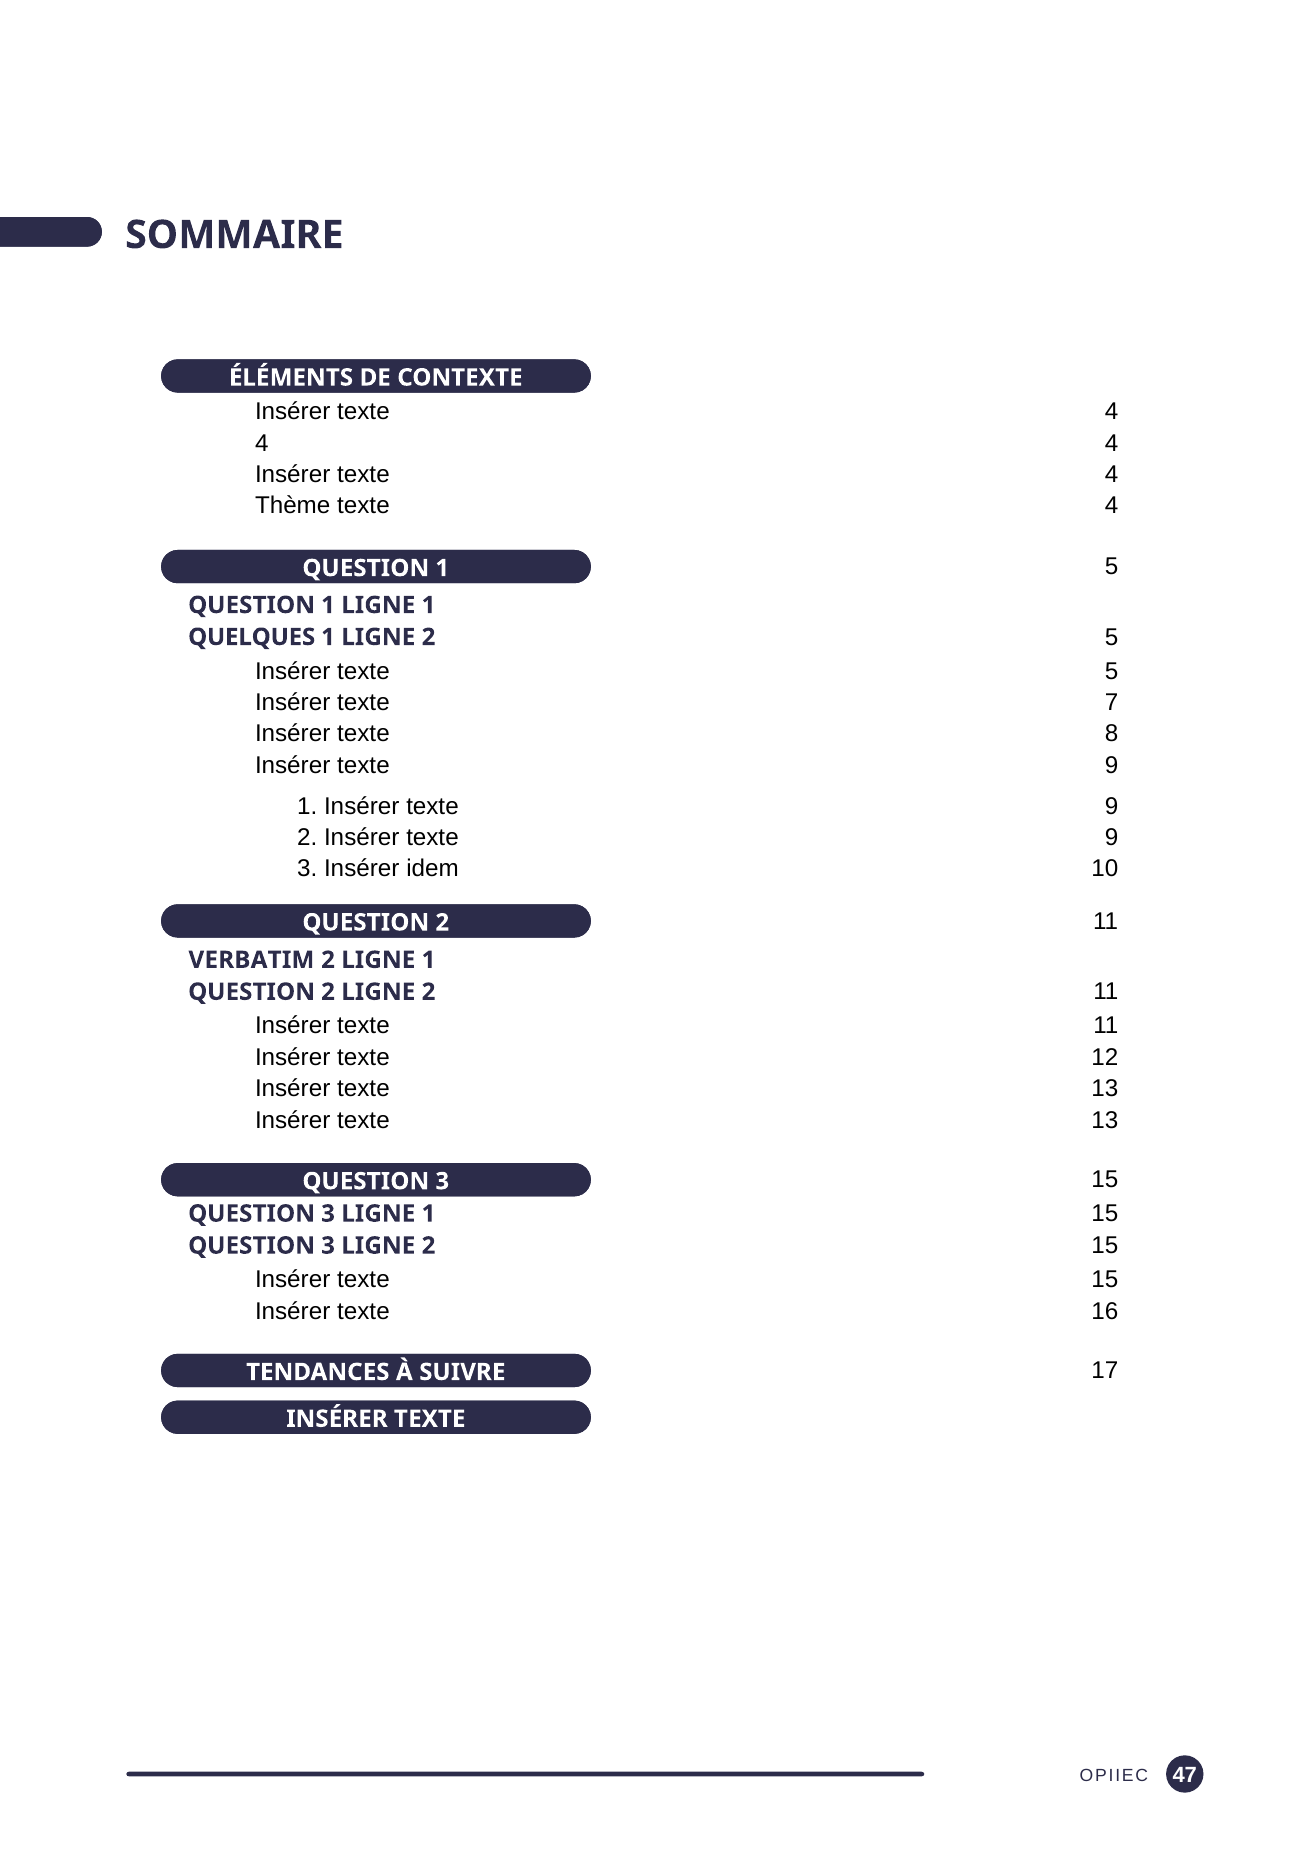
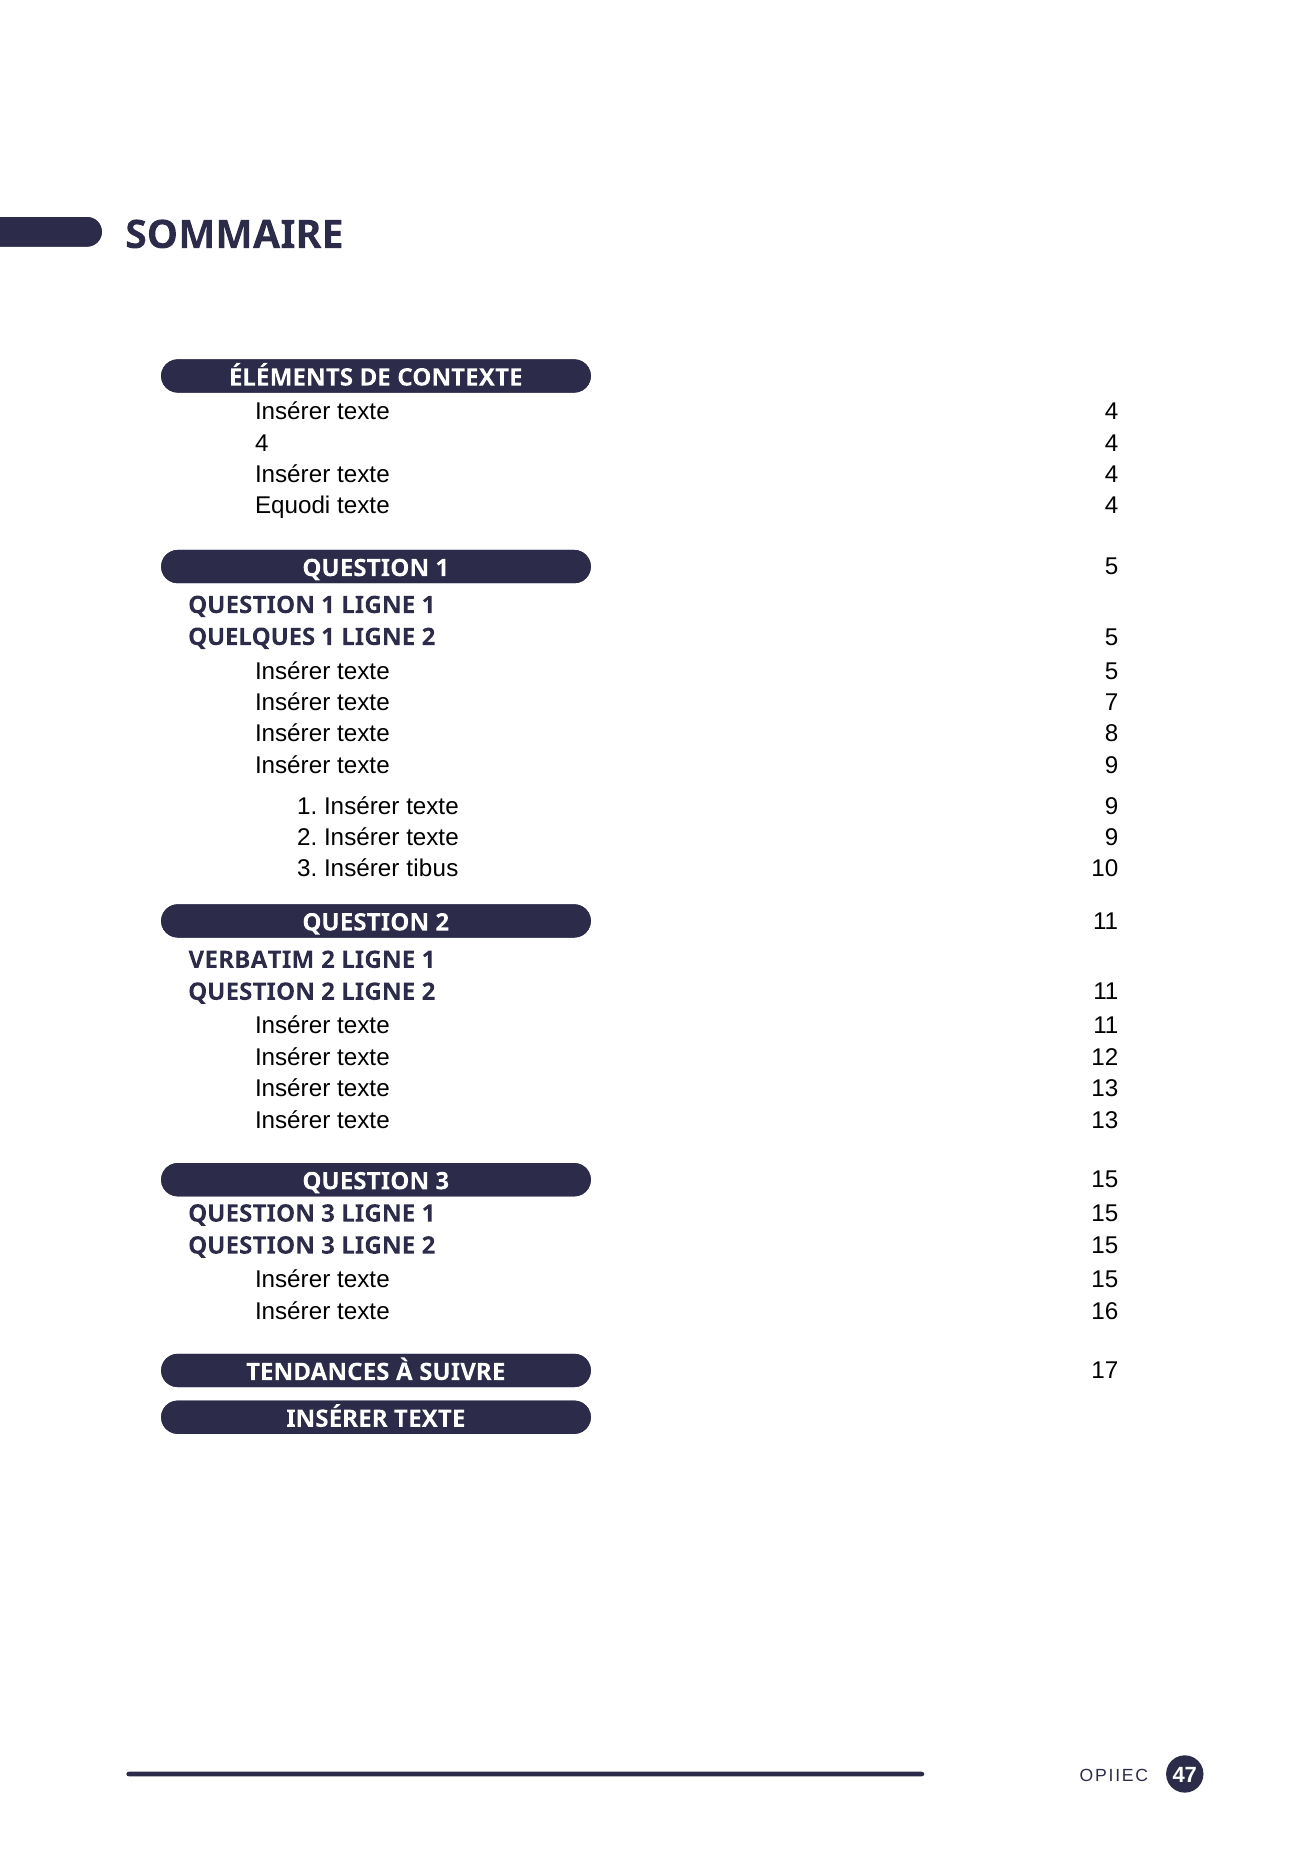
Thème: Thème -> Equodi (293, 506)
idem: idem -> tibus (432, 869)
